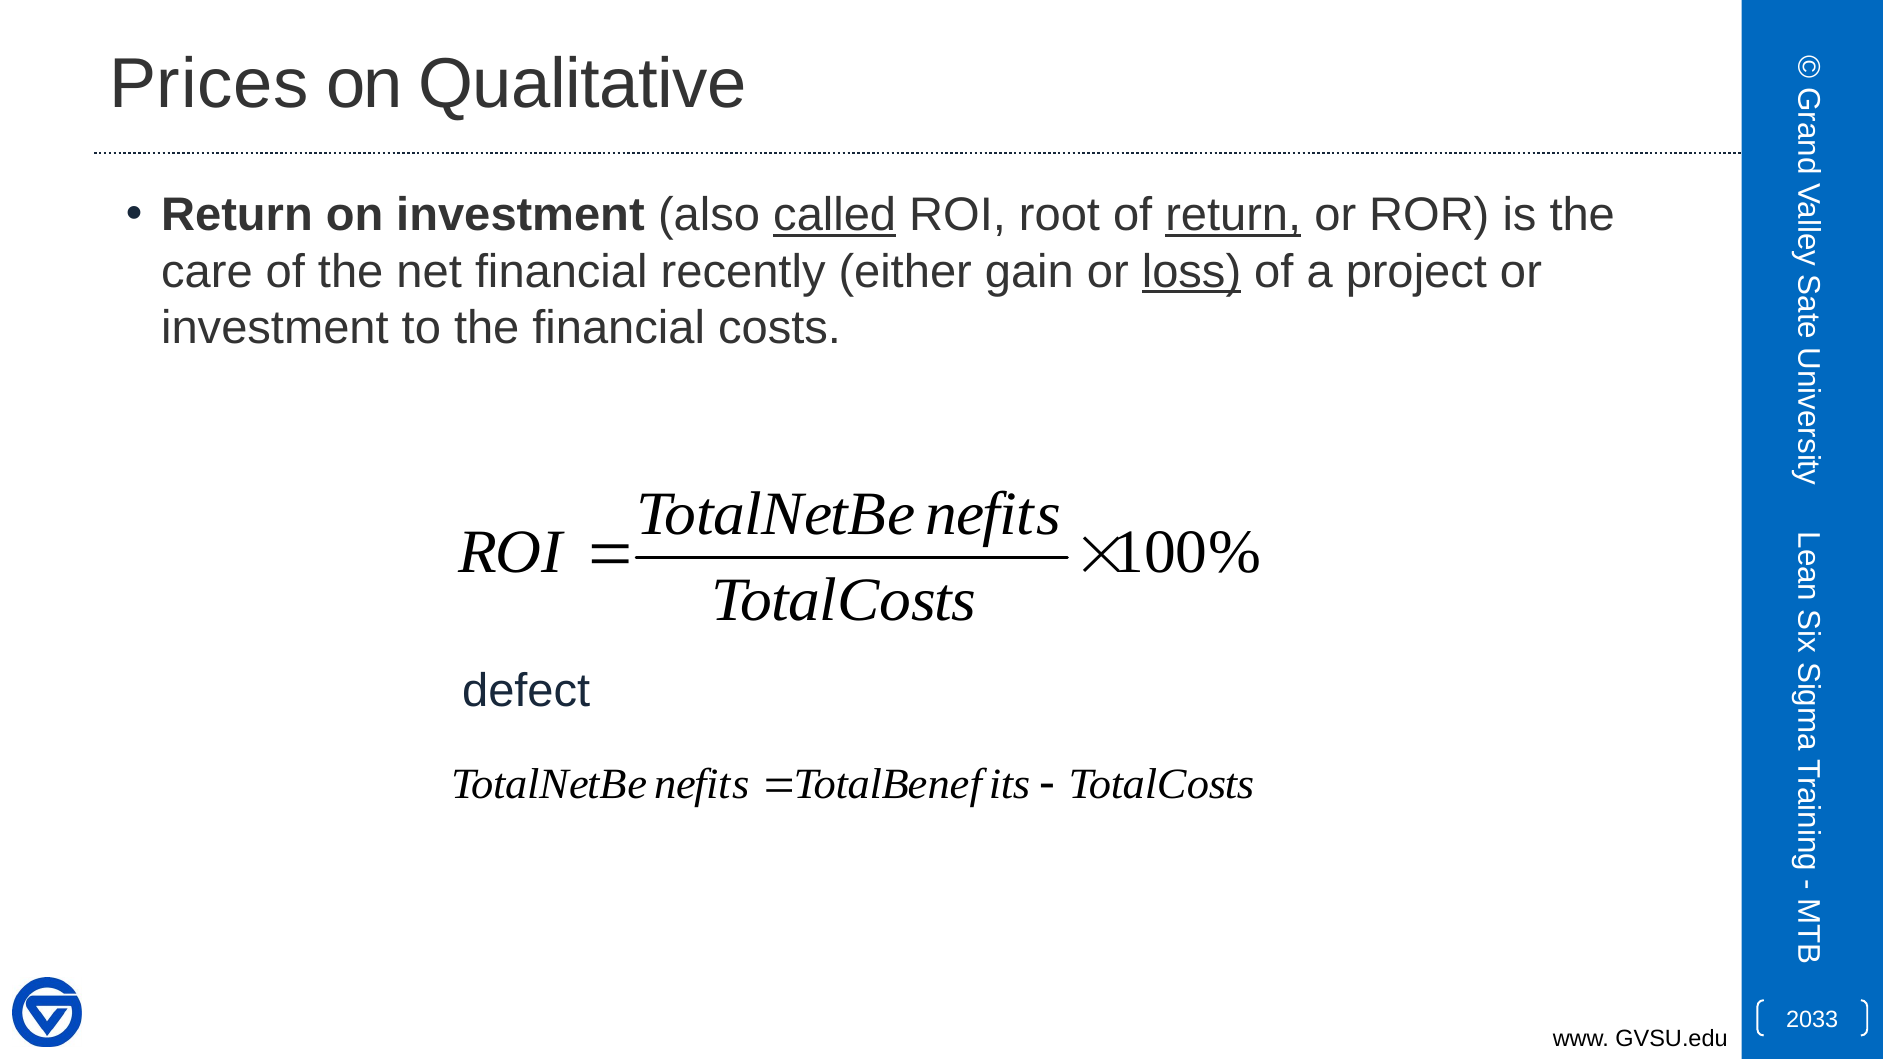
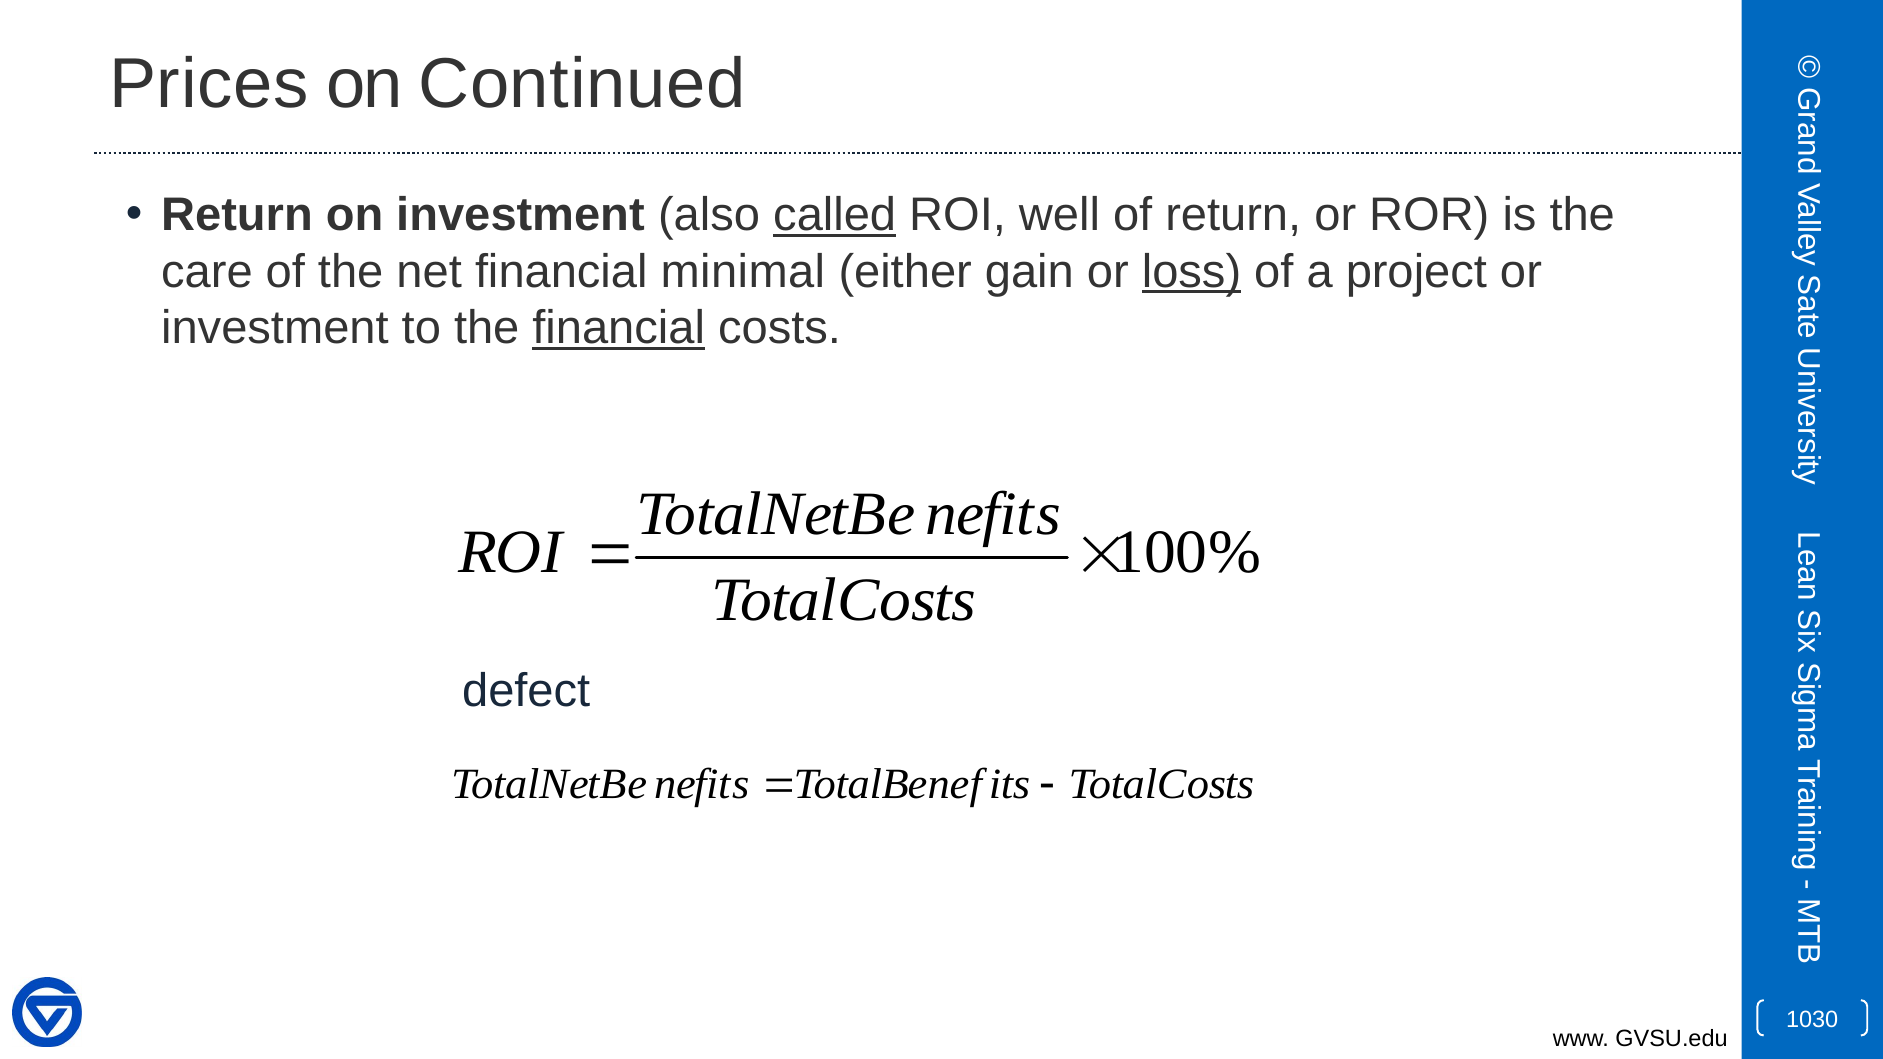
Qualitative: Qualitative -> Continued (582, 84)
root: root -> well (1059, 215)
return underline: present -> none (1233, 215)
recently: recently -> minimal (743, 272)
financial underline: none -> present (619, 328)
2033: 2033 -> 1030 (1812, 1020)
